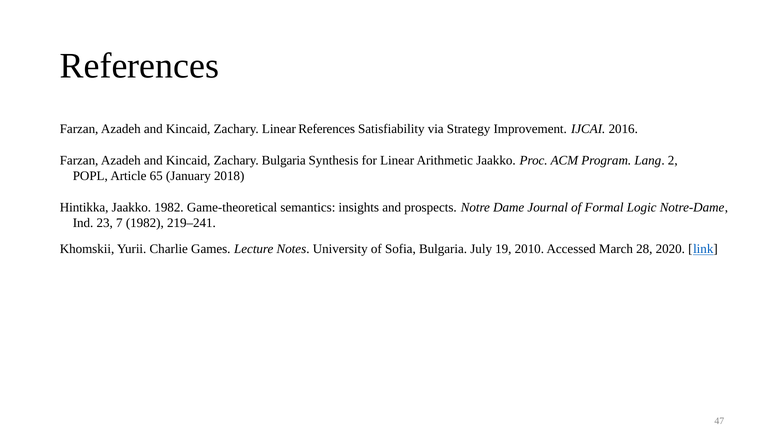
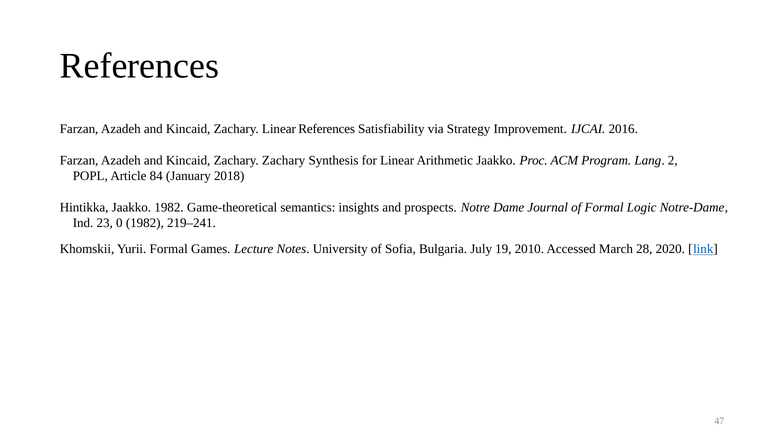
Zachary Bulgaria: Bulgaria -> Zachary (284, 160)
65: 65 -> 84 (156, 176)
7: 7 -> 0 (119, 223)
Yurii Charlie: Charlie -> Formal (169, 249)
